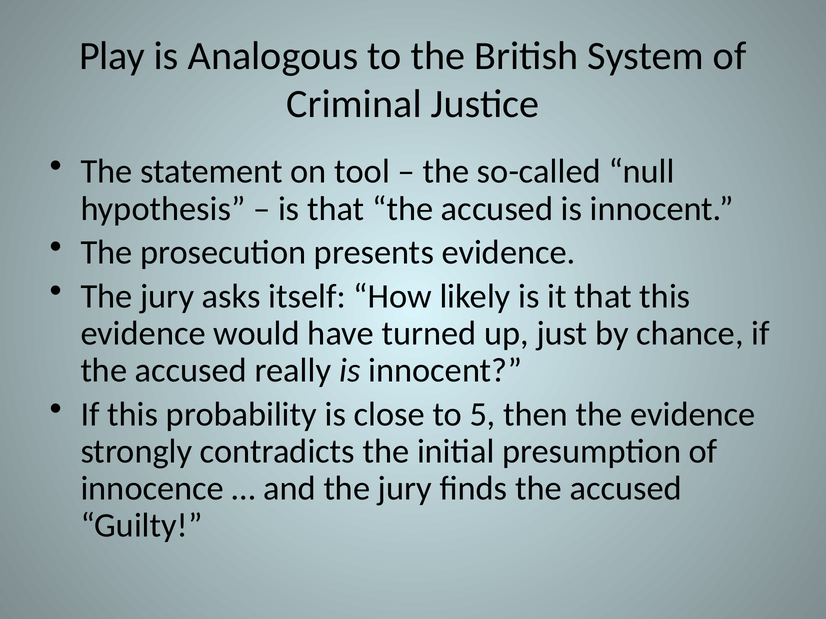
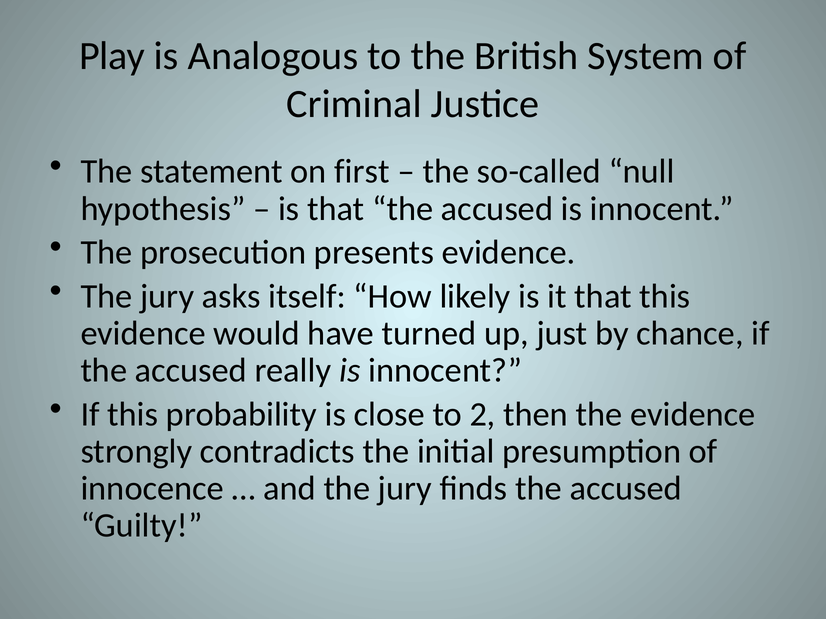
tool: tool -> first (362, 172)
5: 5 -> 2 (483, 415)
